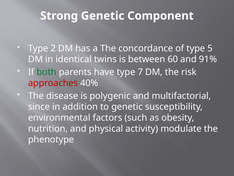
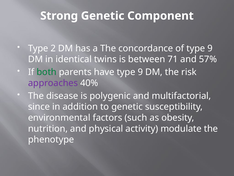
of type 5: 5 -> 9 (210, 48)
60: 60 -> 71 (173, 59)
91%: 91% -> 57% (208, 59)
have type 7: 7 -> 9 (140, 72)
approaches colour: red -> purple (53, 83)
